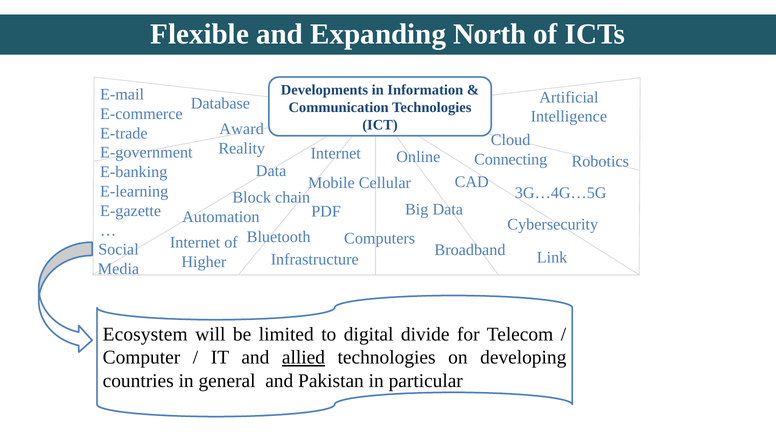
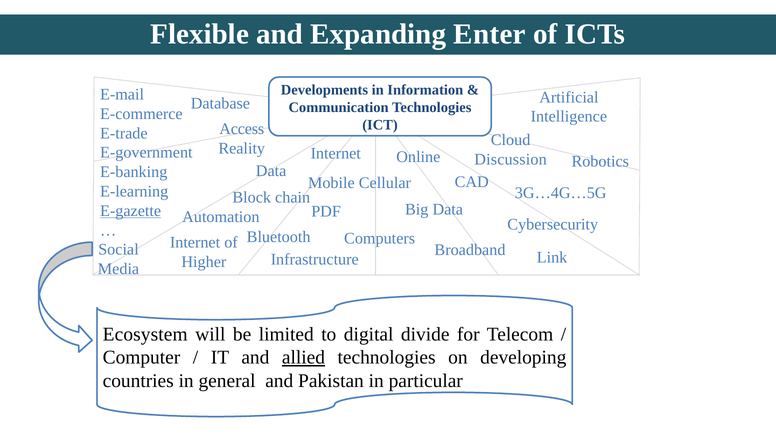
North: North -> Enter (490, 34)
Award: Award -> Access (242, 129)
Connecting: Connecting -> Discussion (511, 160)
E-gazette underline: none -> present (131, 211)
